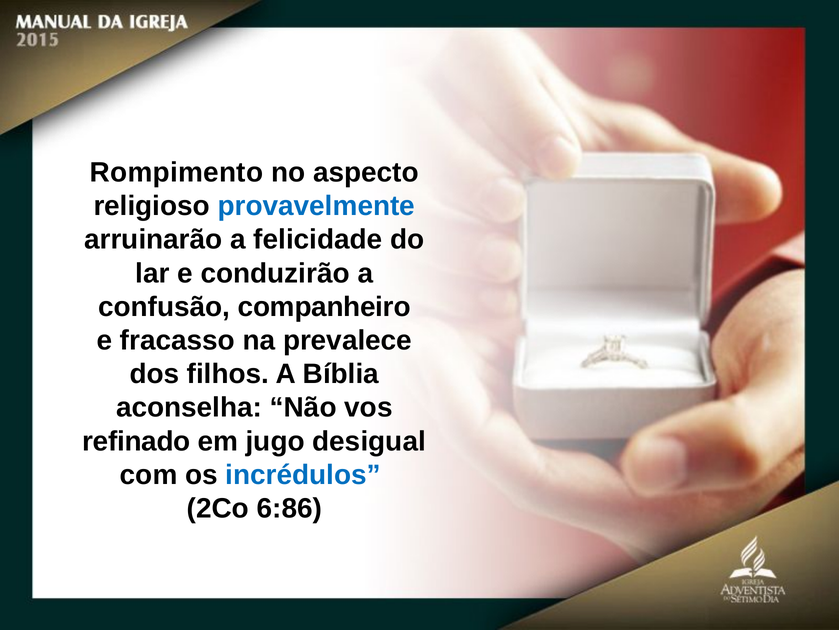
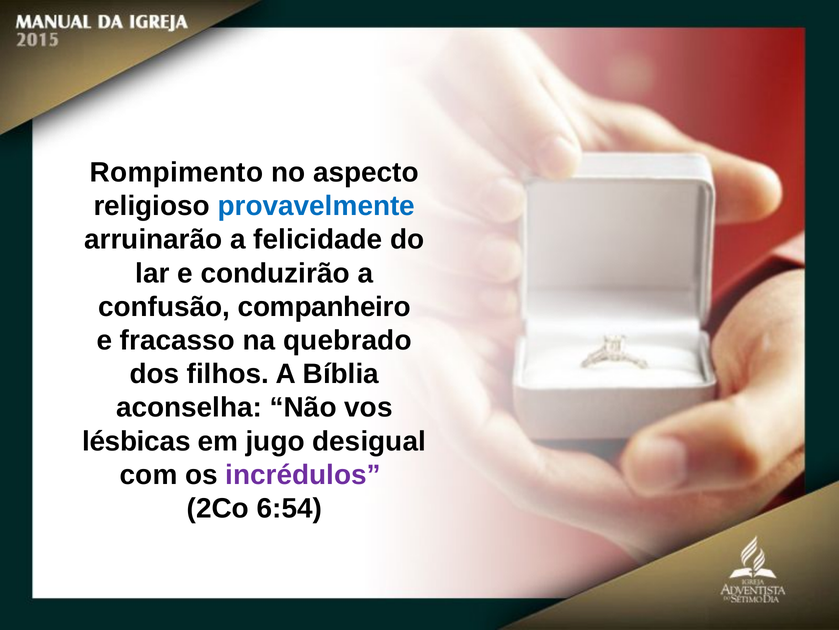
prevalece: prevalece -> quebrado (347, 340)
refinado: refinado -> lésbicas (136, 441)
incrédulos colour: blue -> purple (303, 474)
6:86: 6:86 -> 6:54 (289, 508)
